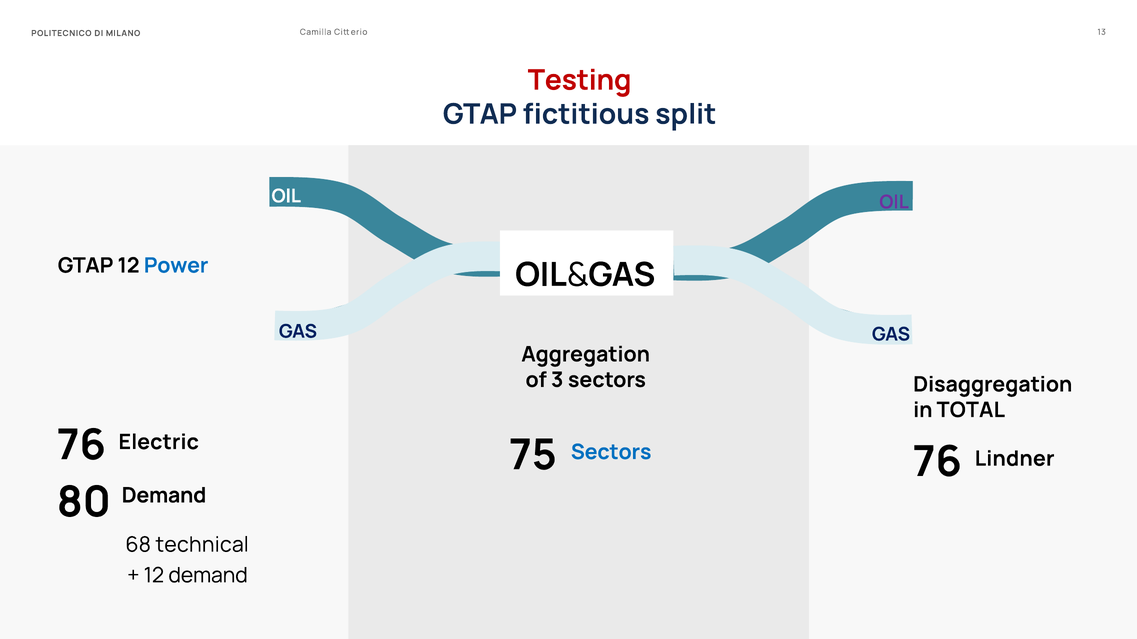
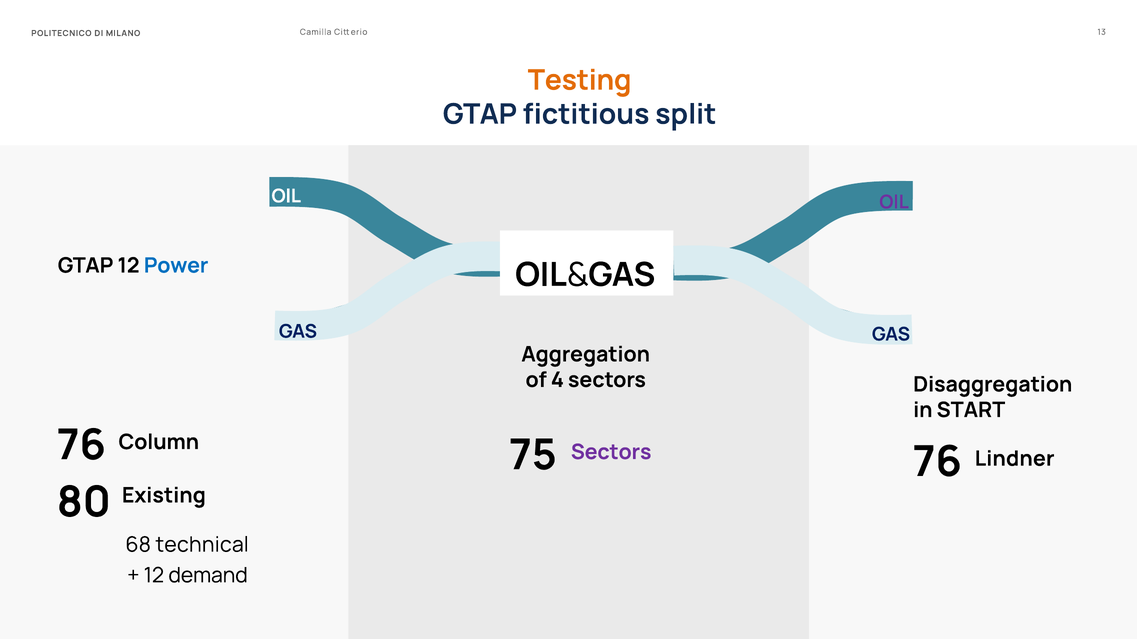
Testing colour: red -> orange (580, 80)
3: 3 -> 4 (557, 380)
TOTAL: TOTAL -> START (971, 410)
Electric: Electric -> Column (159, 442)
Sectors colour: blue -> purple (611, 452)
80 Demand: Demand -> Existing (164, 496)
